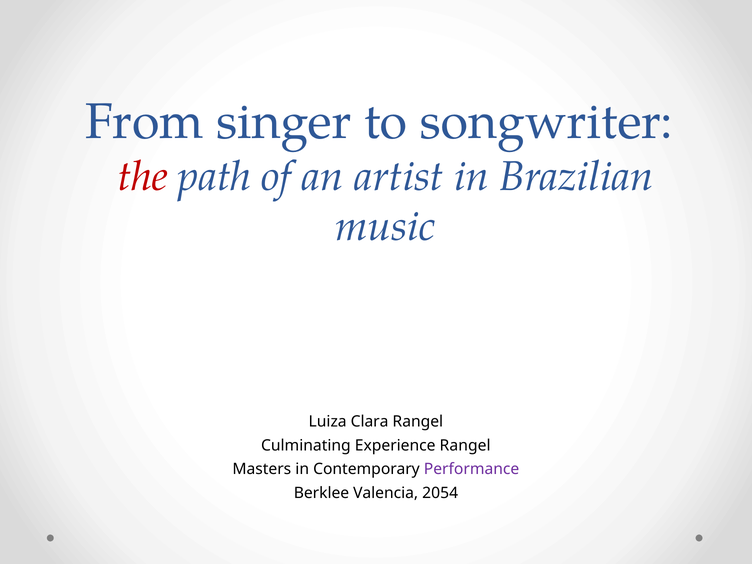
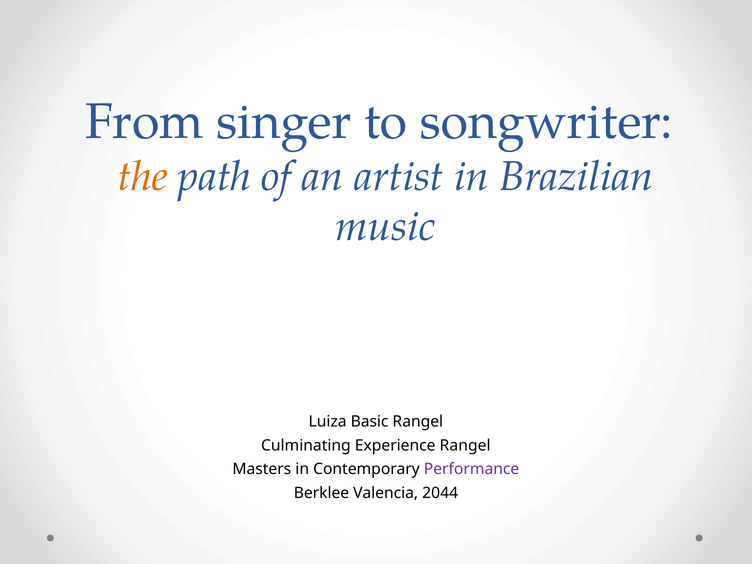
the colour: red -> orange (143, 176)
Clara: Clara -> Basic (370, 422)
2054: 2054 -> 2044 (440, 493)
